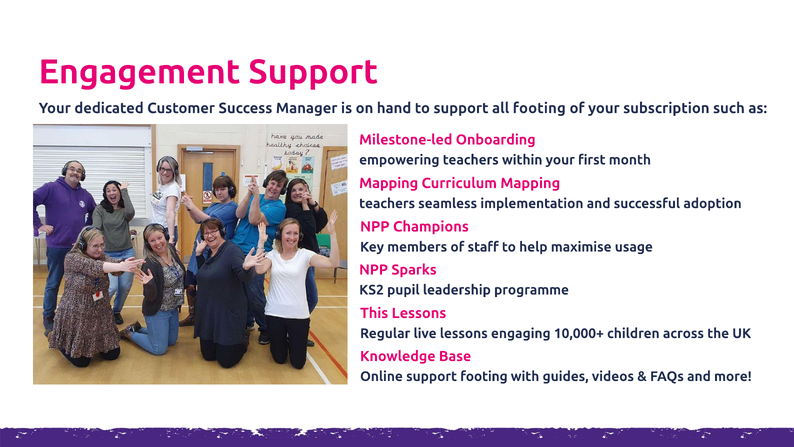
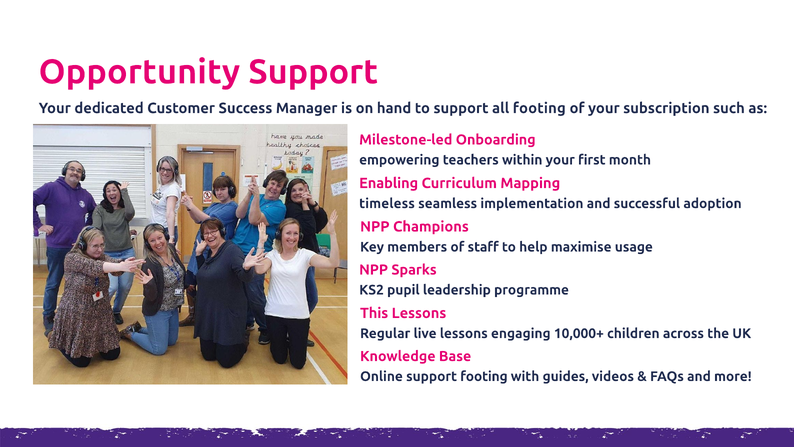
Engagement: Engagement -> Opportunity (139, 72)
Mapping: Mapping -> Enabling (389, 183)
teachers: teachers -> timeless (387, 203)
